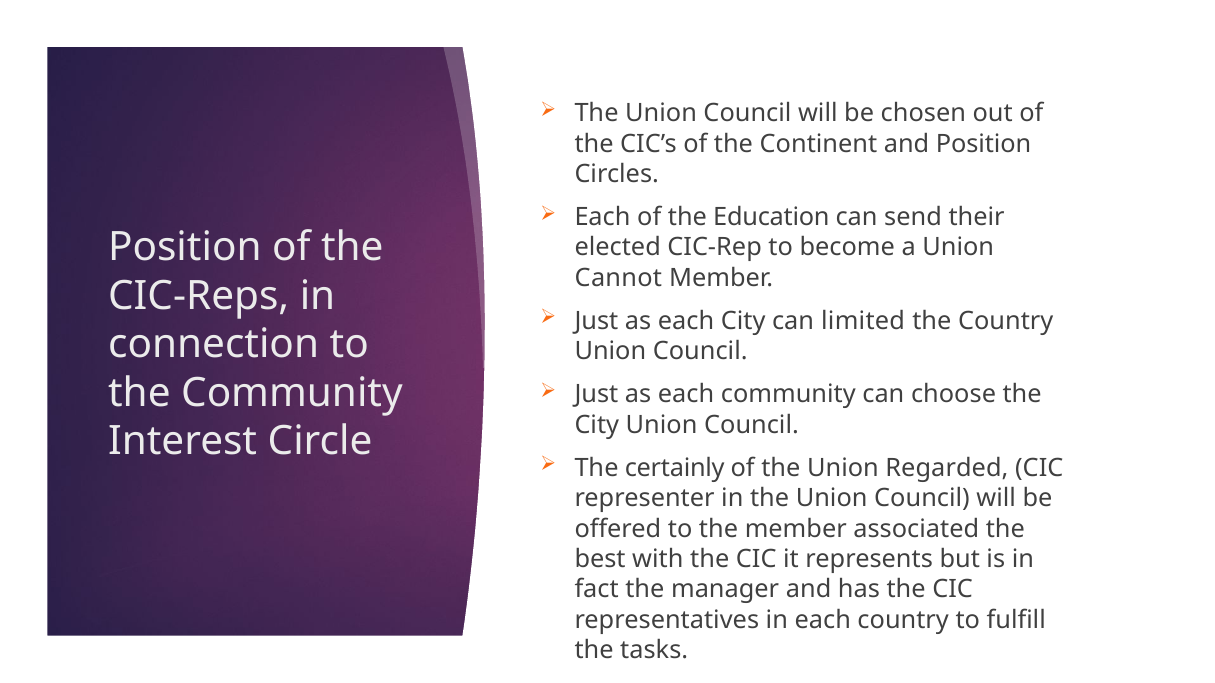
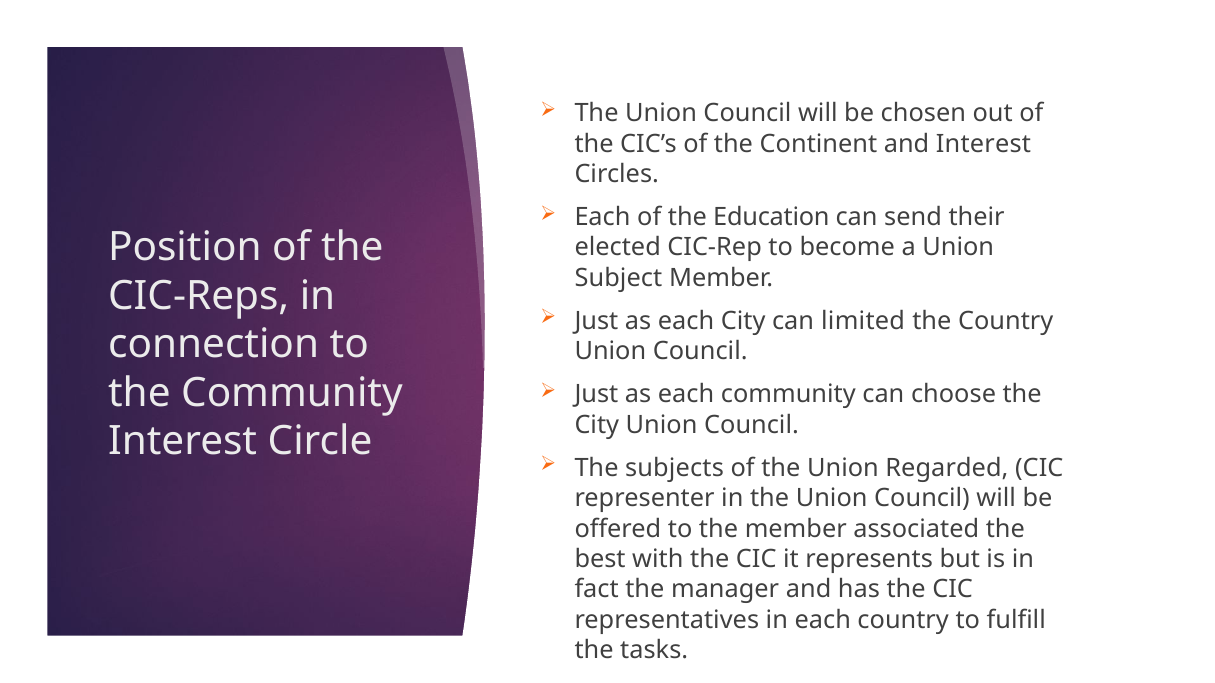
and Position: Position -> Interest (983, 144)
Cannot: Cannot -> Subject (618, 278)
certainly: certainly -> subjects (675, 468)
